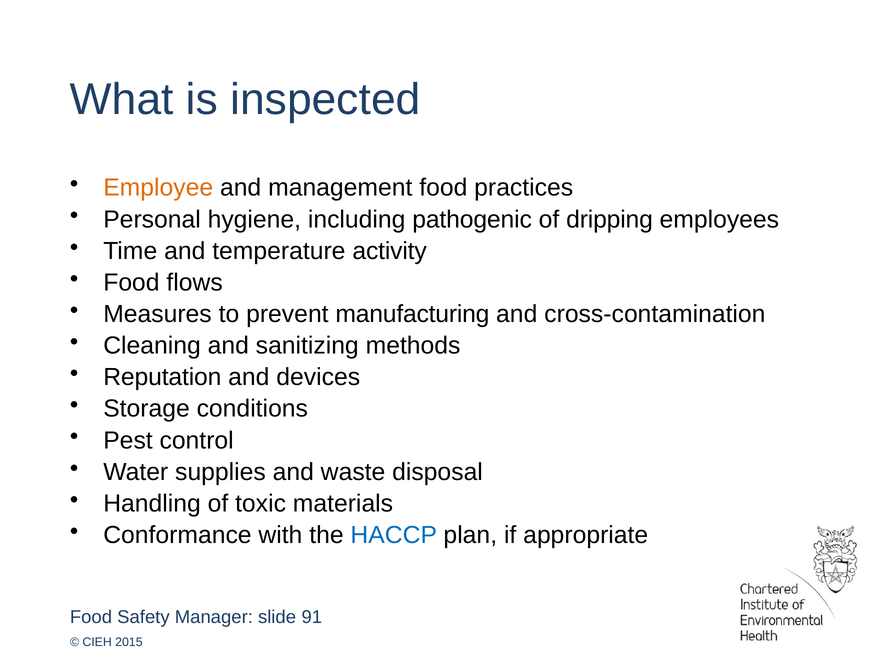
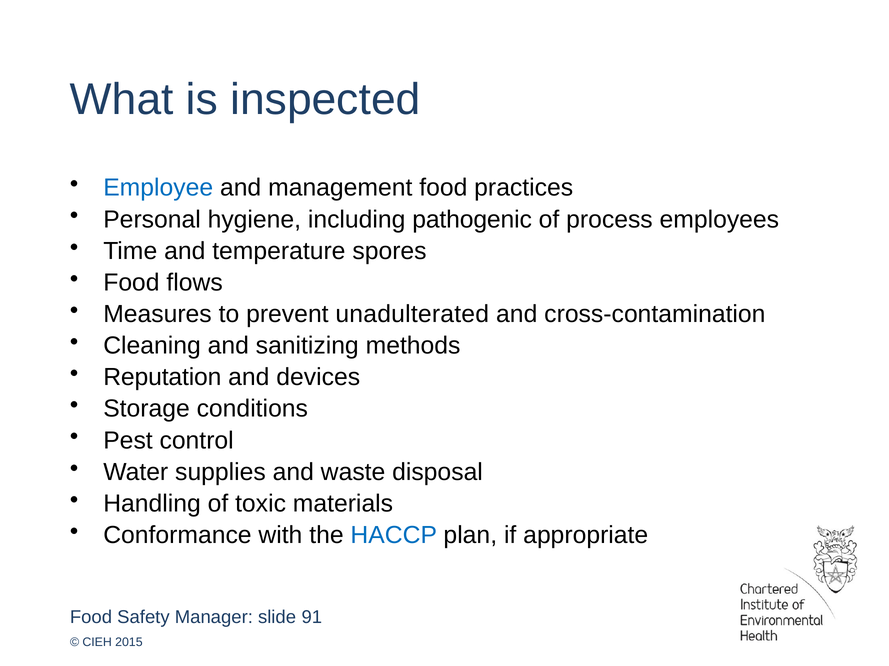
Employee colour: orange -> blue (158, 188)
dripping: dripping -> process (609, 220)
activity: activity -> spores (390, 251)
manufacturing: manufacturing -> unadulterated (412, 314)
